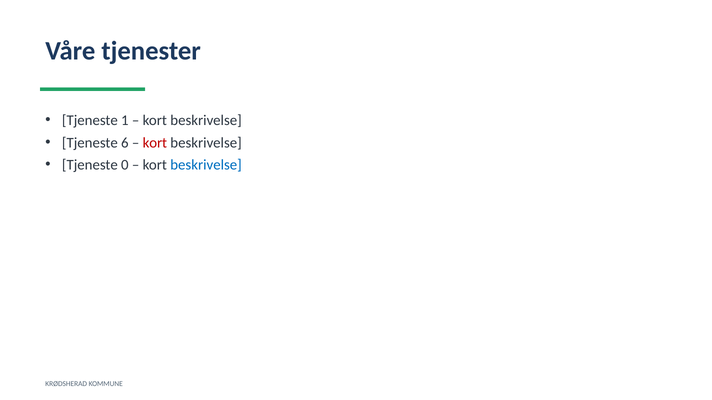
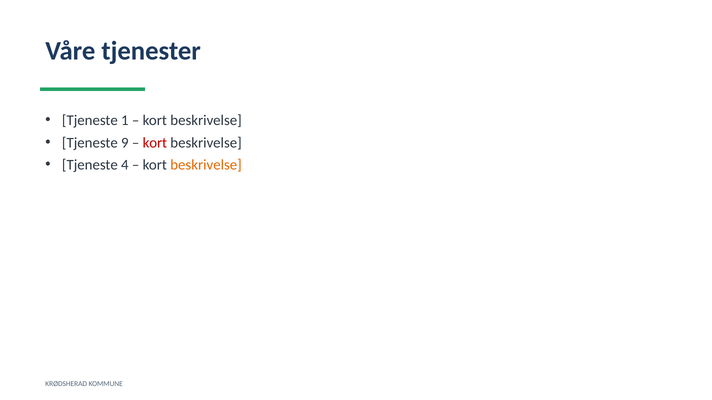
6: 6 -> 9 (125, 143)
0: 0 -> 4 (125, 165)
beskrivelse colour: blue -> orange (206, 165)
